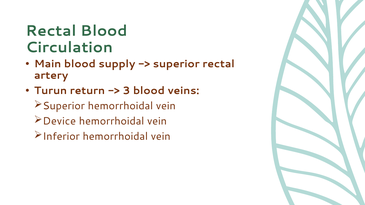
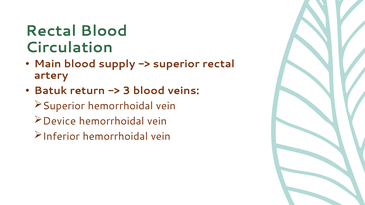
Turun: Turun -> Batuk (51, 91)
